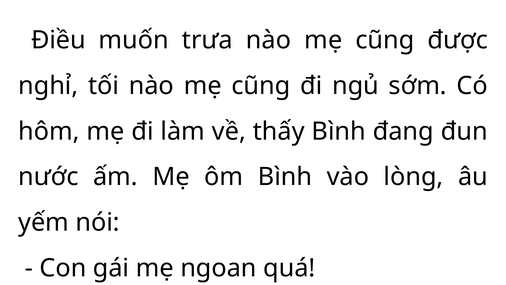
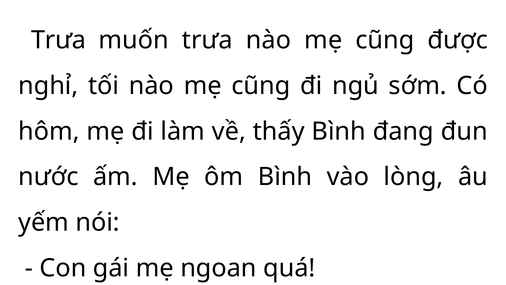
Điều: Điều -> Trưa (59, 40)
